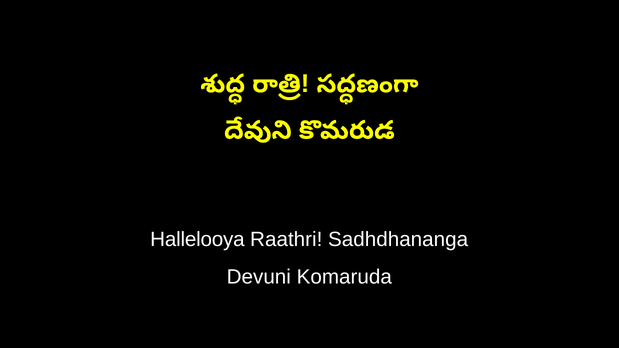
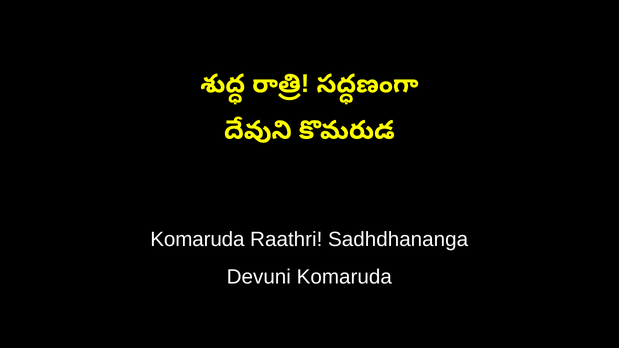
Hallelooya: Hallelooya -> Komaruda (197, 240)
